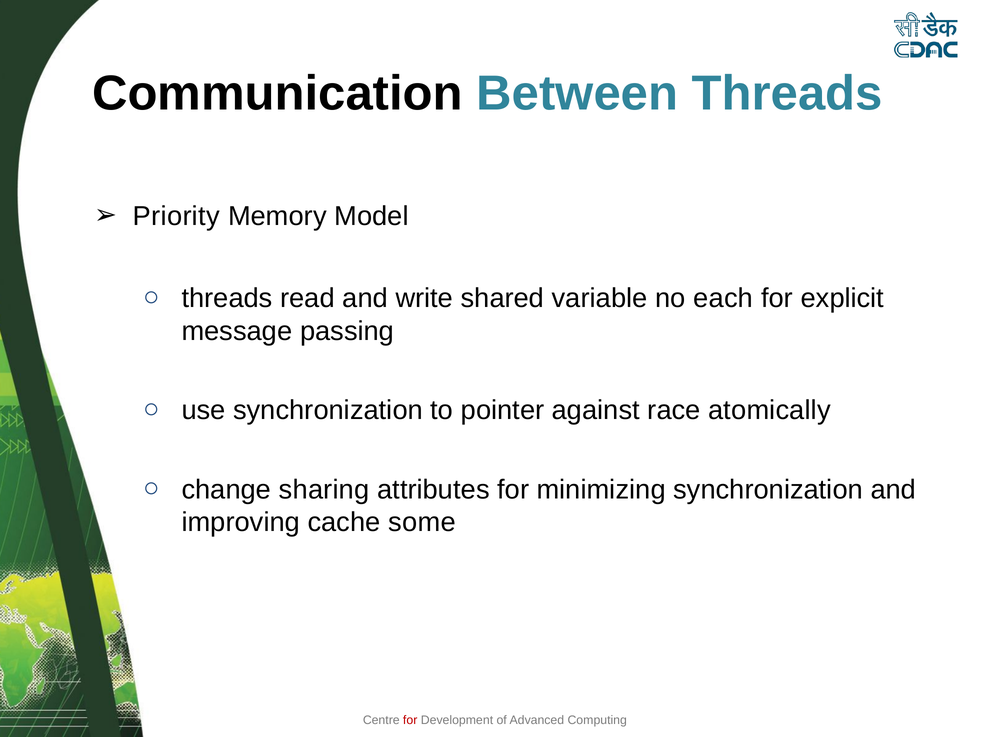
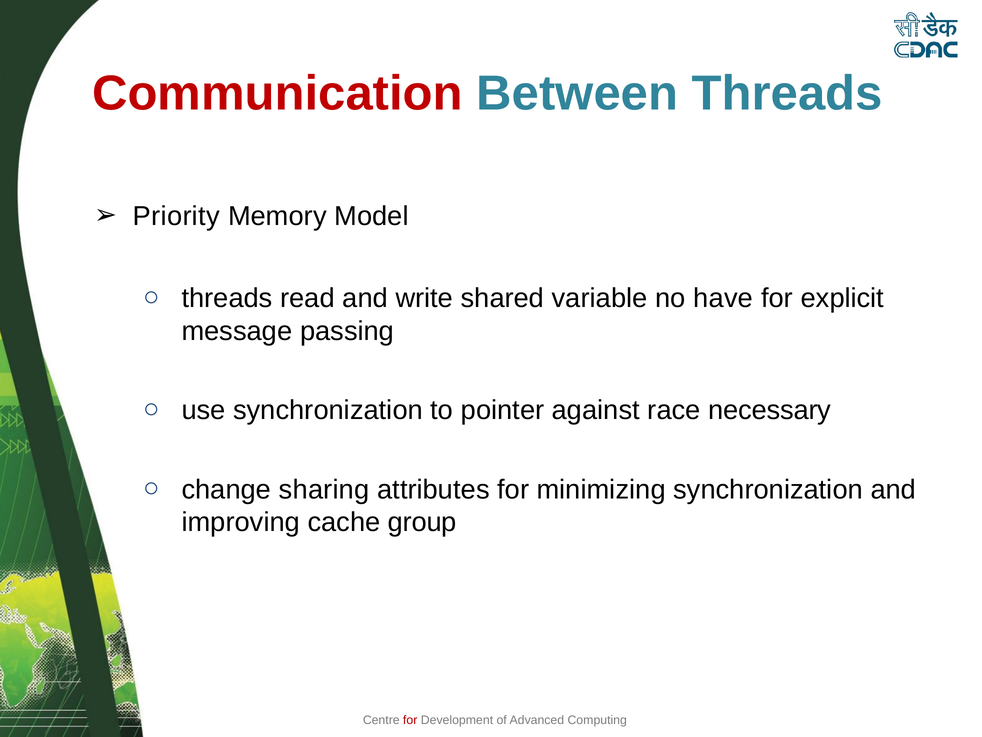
Communication colour: black -> red (277, 93)
each: each -> have (723, 298)
atomically: atomically -> necessary (770, 410)
some: some -> group (422, 522)
